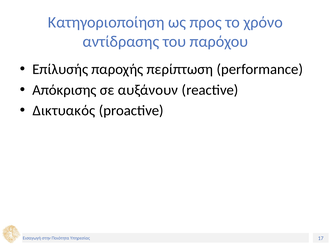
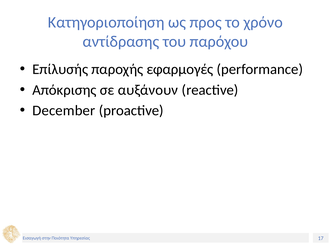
περίπτωση: περίπτωση -> εφαρμογές (180, 69)
Δικτυακός: Δικτυακός -> December (64, 111)
